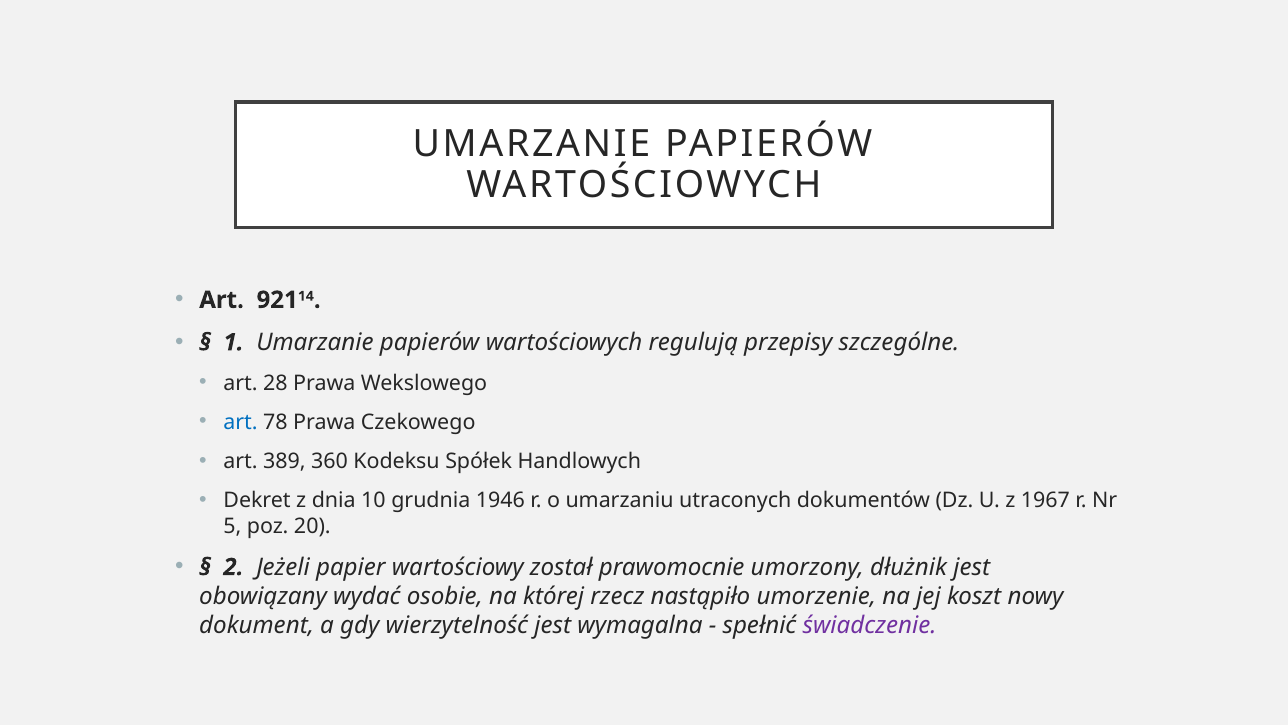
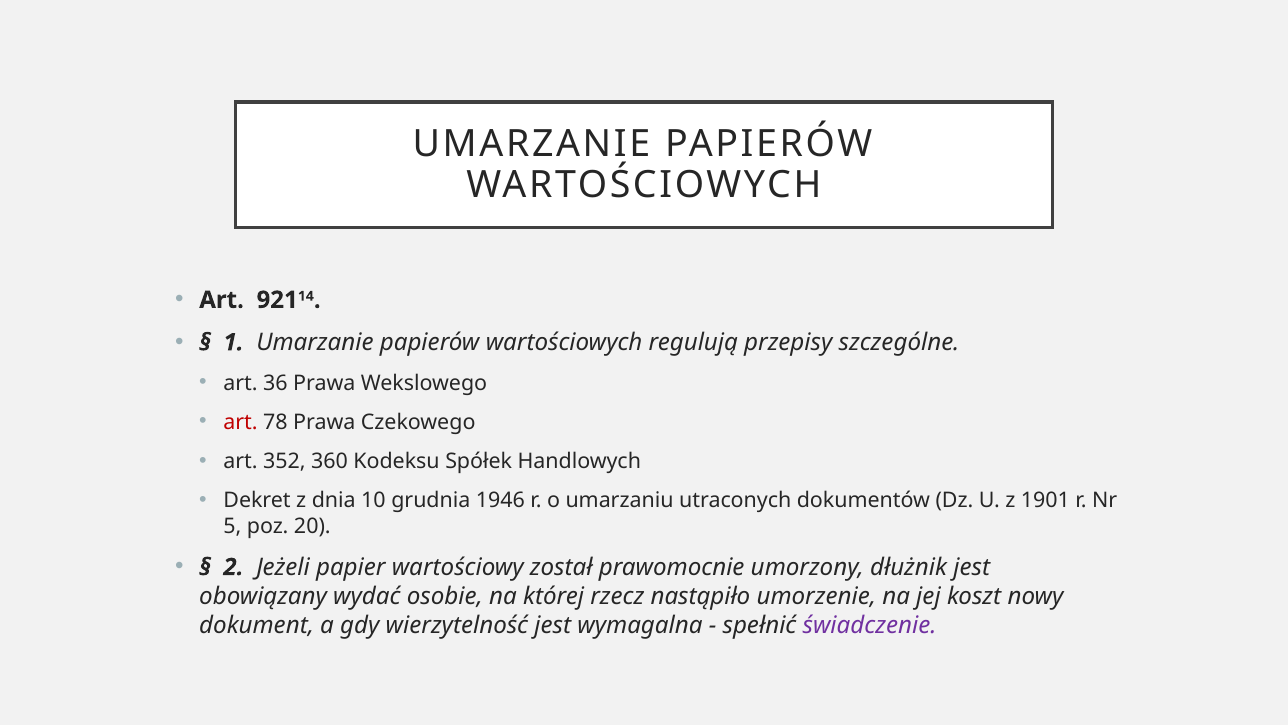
28: 28 -> 36 (275, 383)
art colour: blue -> red (241, 422)
389: 389 -> 352 (284, 461)
1967: 1967 -> 1901 (1045, 500)
